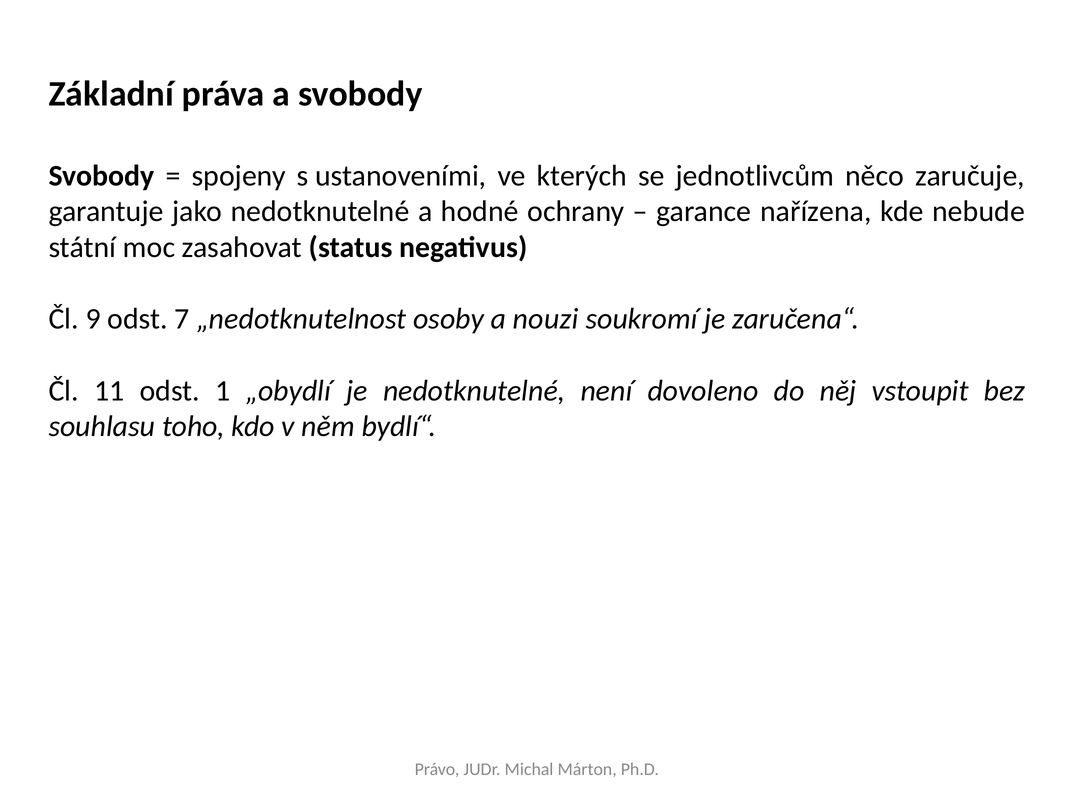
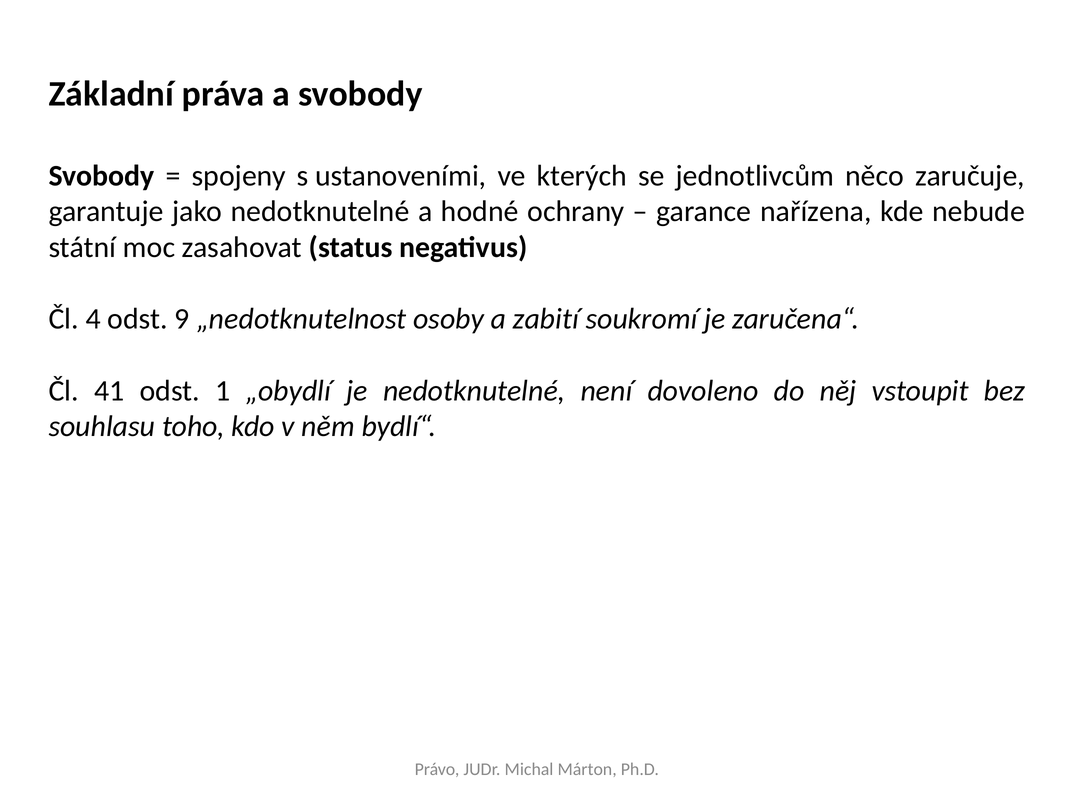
9: 9 -> 4 (93, 319)
7: 7 -> 9 (182, 319)
nouzi: nouzi -> zabití (546, 319)
11: 11 -> 41 (109, 391)
